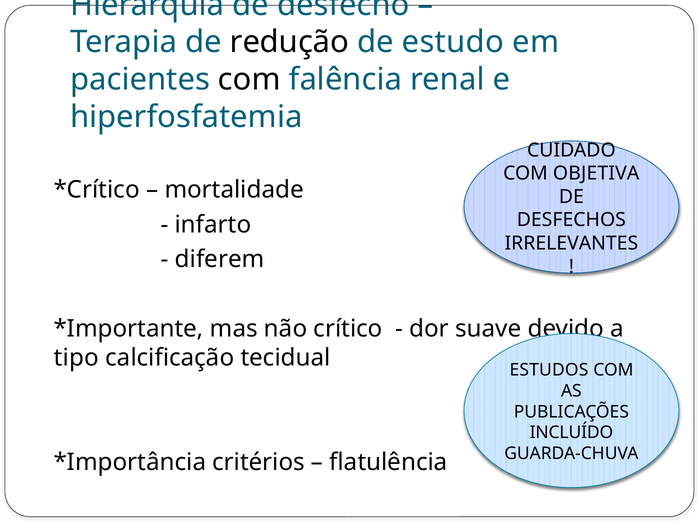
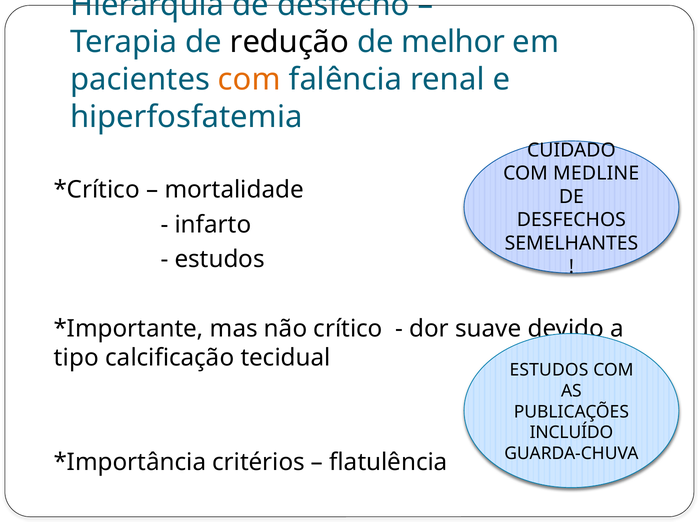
estudo: estudo -> melhor (453, 42)
com colour: black -> orange (249, 80)
OBJETIVA: OBJETIVA -> MEDLINE (596, 173)
IRRELEVANTES: IRRELEVANTES -> SEMELHANTES (571, 243)
diferem: diferem -> estudos (220, 259)
